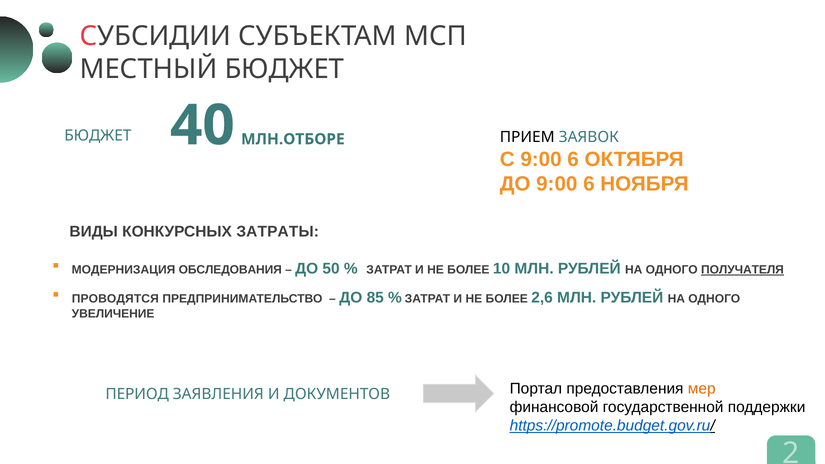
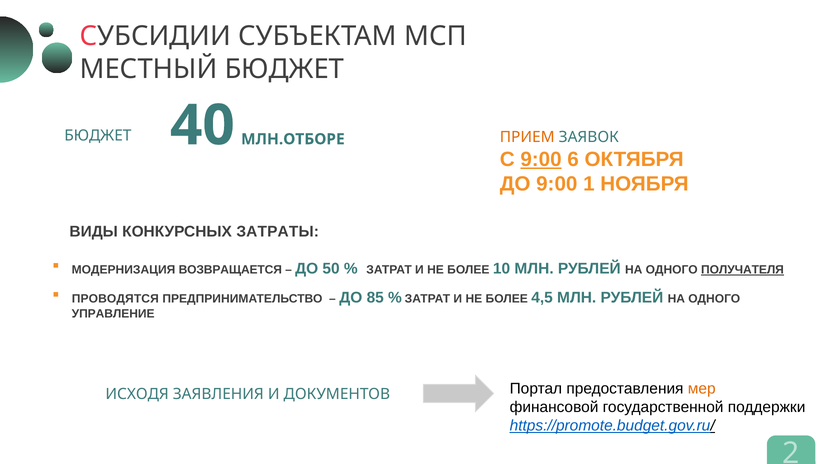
ПРИЕМ colour: black -> orange (527, 137)
9:00 underline: none -> present (541, 159)
ДО 9:00 6: 6 -> 1 (589, 184)
ОБСЛЕДОВАНИЯ: ОБСЛЕДОВАНИЯ -> ВОЗВРАЩАЕТСЯ (230, 270)
2,6: 2,6 -> 4,5 (542, 298)
УВЕЛИЧЕНИЕ: УВЕЛИЧЕНИЕ -> УПРАВЛЕНИЕ (113, 314)
ПЕРИОД: ПЕРИОД -> ИСХОДЯ (137, 394)
